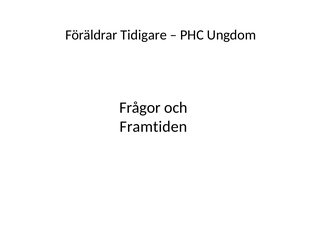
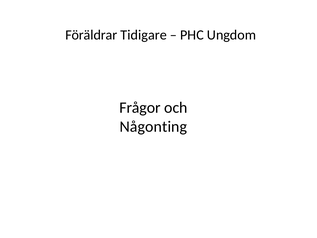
Framtiden: Framtiden -> Någonting (153, 127)
